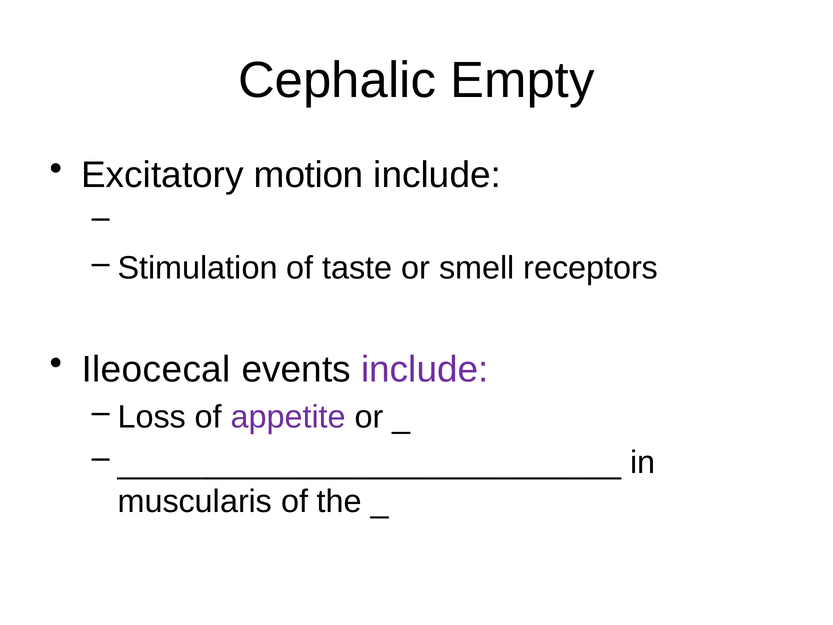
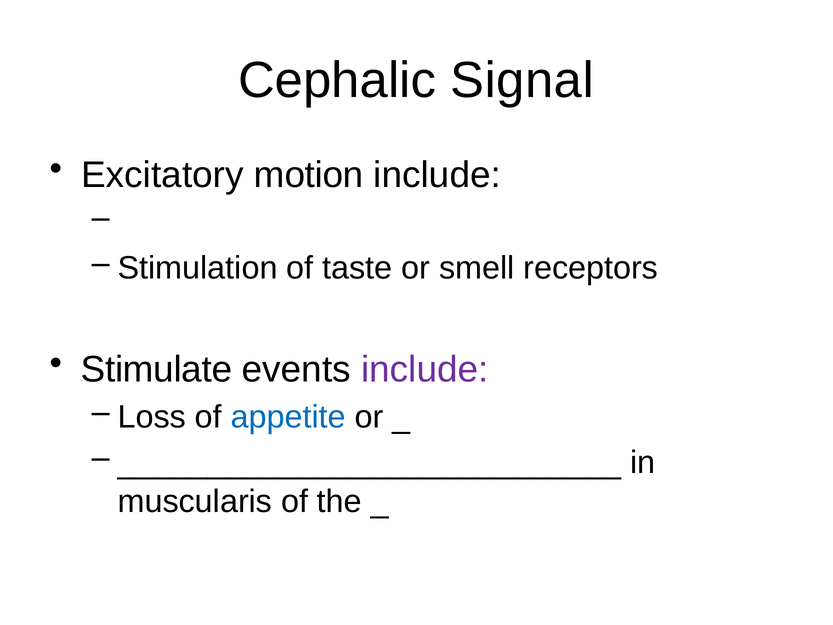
Empty: Empty -> Signal (522, 81)
Ileocecal: Ileocecal -> Stimulate (156, 369)
appetite colour: purple -> blue (288, 417)
